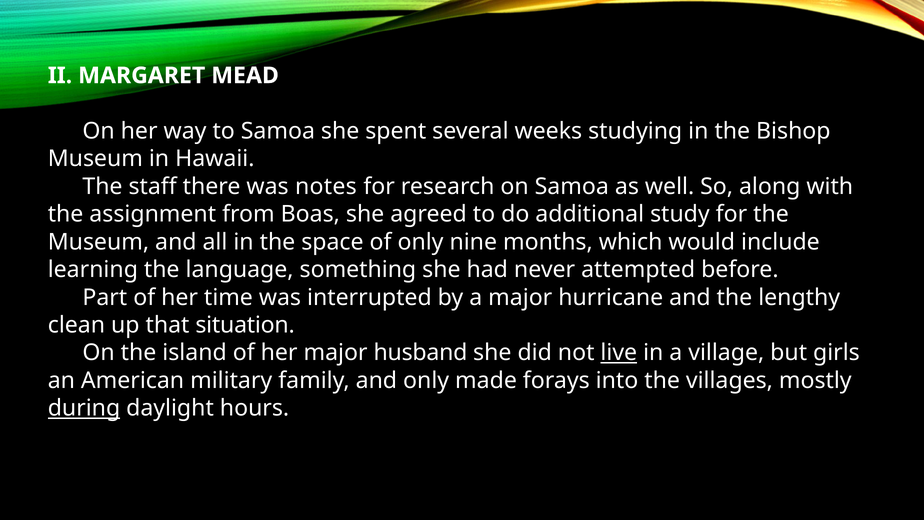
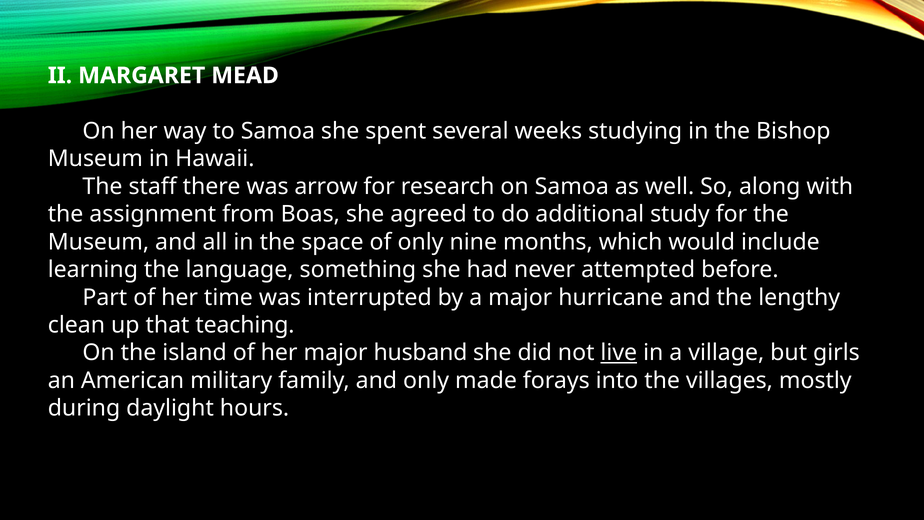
notes: notes -> arrow (326, 186)
situation: situation -> teaching (245, 325)
during underline: present -> none (84, 408)
